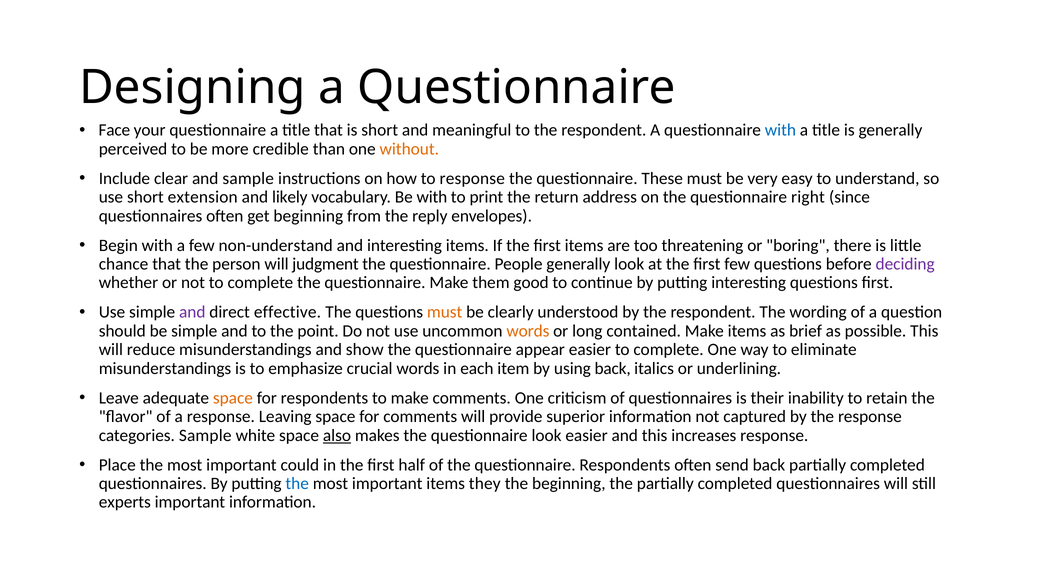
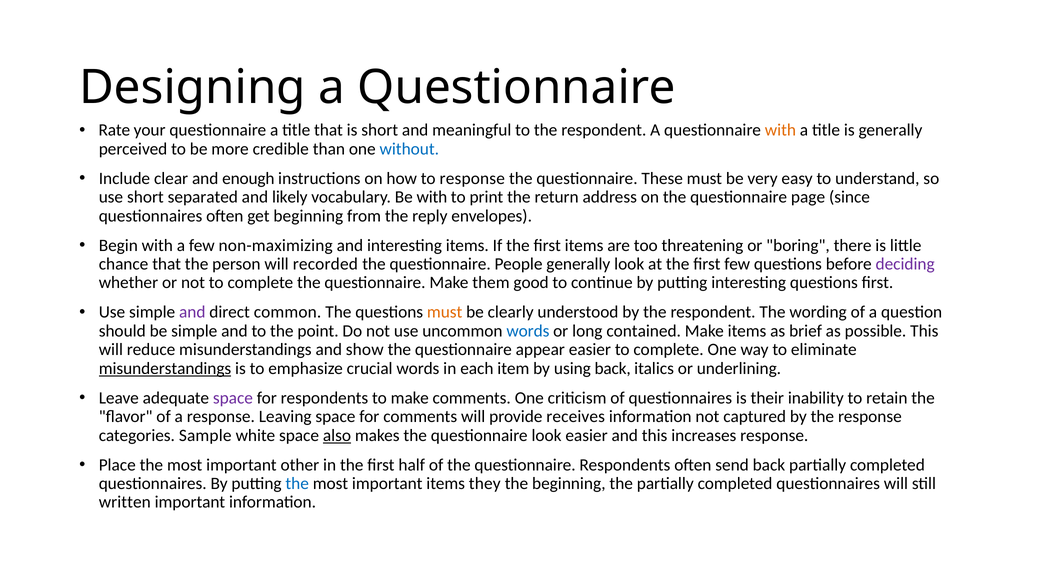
Face: Face -> Rate (114, 130)
with colour: blue -> orange (780, 130)
without colour: orange -> blue (409, 149)
and sample: sample -> enough (248, 178)
extension: extension -> separated (203, 197)
right: right -> page (808, 197)
non-understand: non-understand -> non-maximizing (276, 245)
judgment: judgment -> recorded (325, 264)
effective: effective -> common (288, 312)
words colour: orange -> blue (528, 331)
misunderstandings underline: none -> present (165, 368)
space colour: orange -> purple (233, 398)
superior: superior -> receives (576, 417)
could: could -> other (300, 465)
experts: experts -> written (125, 502)
